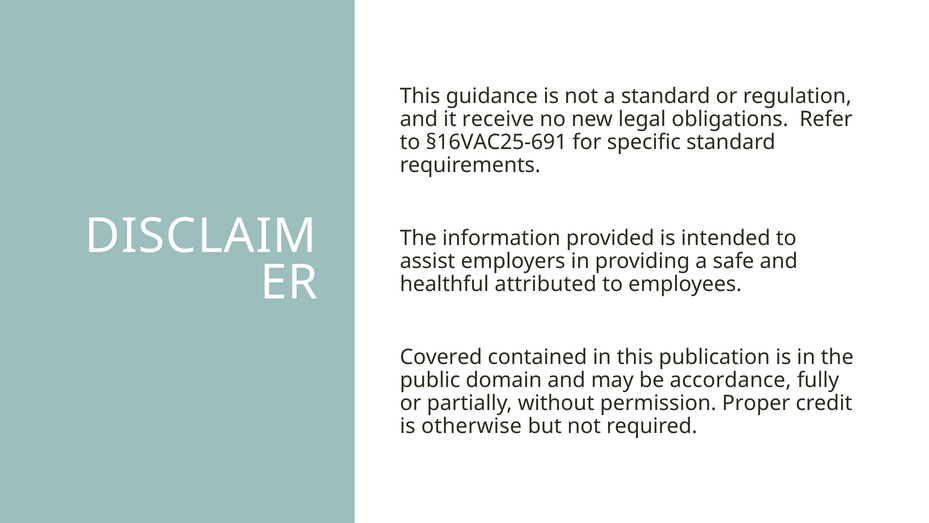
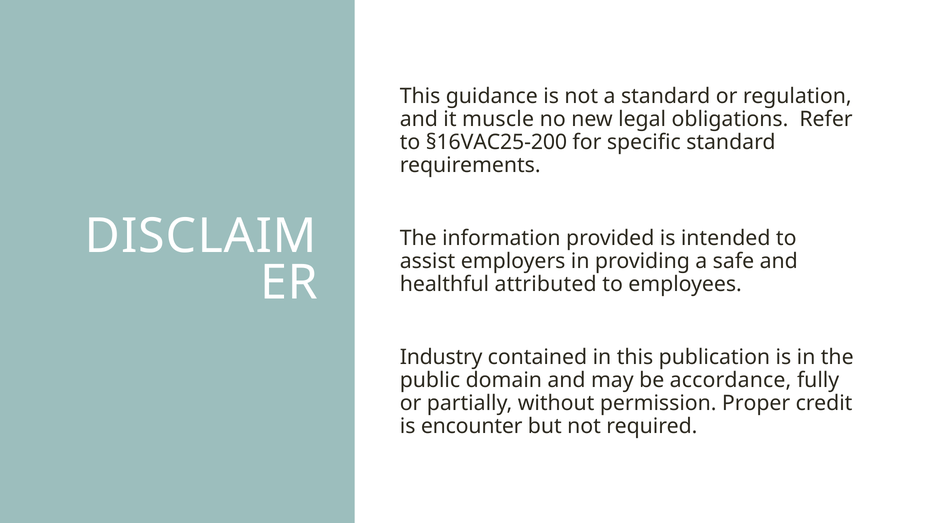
receive: receive -> muscle (498, 119)
§16VAC25-691: §16VAC25-691 -> §16VAC25-200 (496, 142)
Covered: Covered -> Industry (441, 357)
otherwise: otherwise -> encounter (472, 426)
